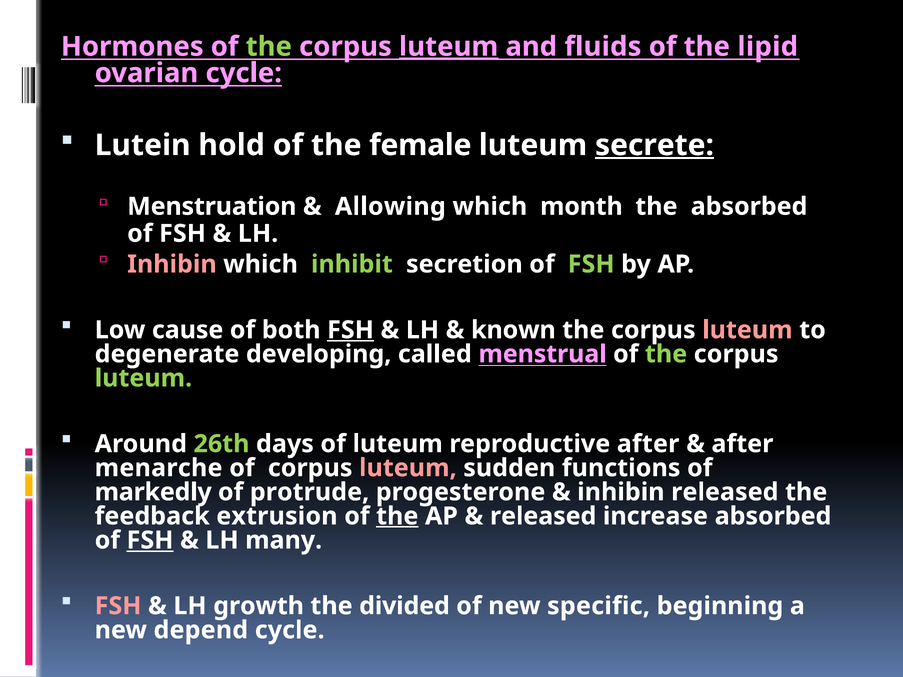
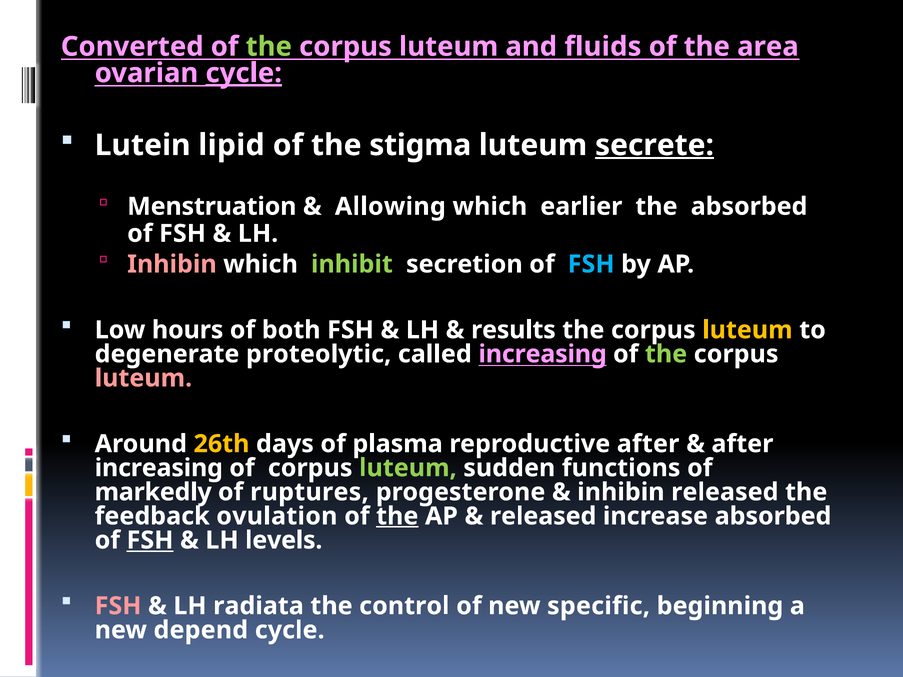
Hormones: Hormones -> Converted (132, 47)
luteum underline: present -> none (449, 47)
lipid: lipid -> area (768, 47)
cycle underline: none -> present (244, 73)
hold: hold -> lipid (231, 145)
female: female -> stigma (420, 145)
month: month -> earlier (581, 207)
FSH colour: light green -> light blue (591, 264)
cause: cause -> hours (188, 330)
FSH underline: present -> none (351, 330)
known: known -> results (513, 330)
luteum colour: pink -> yellow (747, 330)
developing: developing -> proteolytic (319, 354)
called menstrual: menstrual -> increasing (543, 354)
luteum colour: light green -> pink (143, 378)
26th colour: light green -> yellow (222, 444)
of luteum: luteum -> plasma (398, 444)
menarche: menarche -> increasing (159, 468)
luteum colour: pink -> light green (408, 468)
protrude: protrude -> ruptures (309, 492)
extrusion: extrusion -> ovulation (277, 516)
many: many -> levels (284, 540)
growth: growth -> radiata (259, 606)
divided: divided -> control (404, 606)
